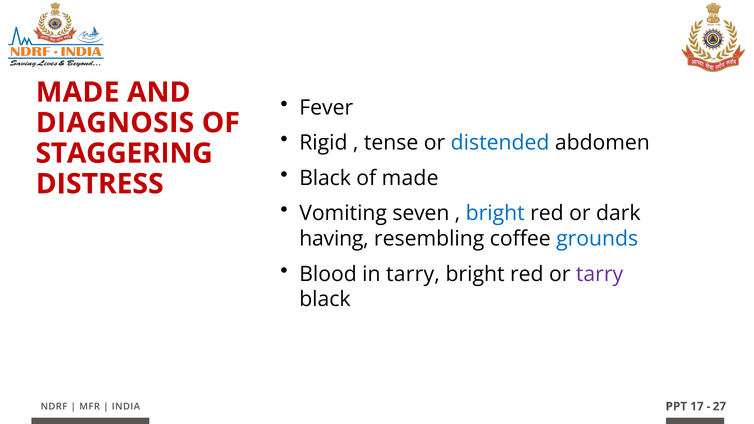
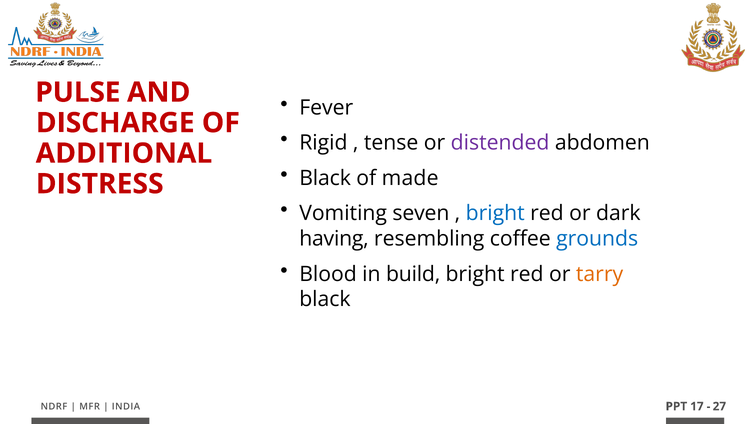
MADE: MADE -> PULSE (78, 92)
DIAGNOSIS: DIAGNOSIS -> DISCHARGE (115, 123)
distended colour: blue -> purple (500, 143)
STAGGERING: STAGGERING -> ADDITIONAL (124, 153)
in tarry: tarry -> build (413, 274)
tarry colour: purple -> orange (600, 274)
